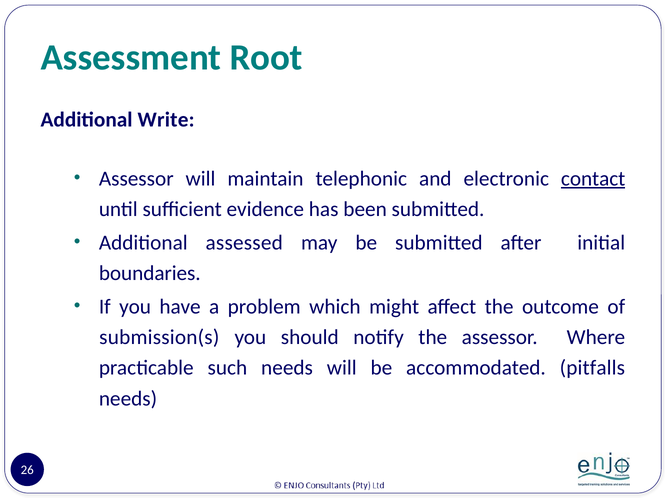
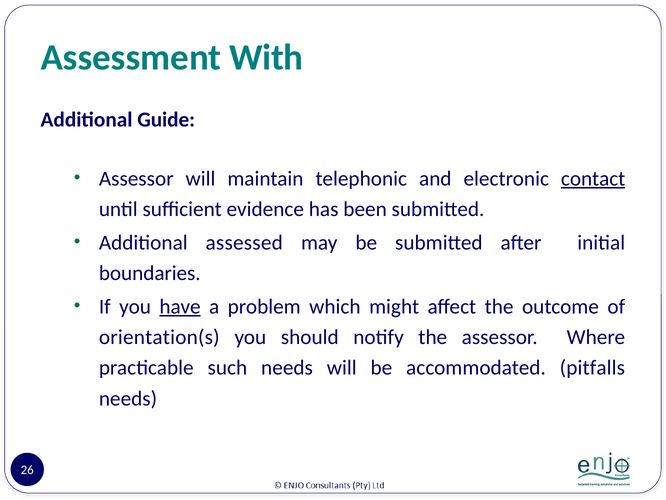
Root: Root -> With (266, 58)
Write: Write -> Guide (166, 120)
have underline: none -> present (180, 306)
submission(s: submission(s -> orientation(s (159, 337)
